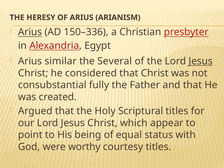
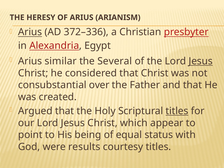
150–336: 150–336 -> 372–336 (86, 32)
fully: fully -> over (99, 85)
titles underline: none -> present (177, 111)
worthy: worthy -> results (84, 147)
